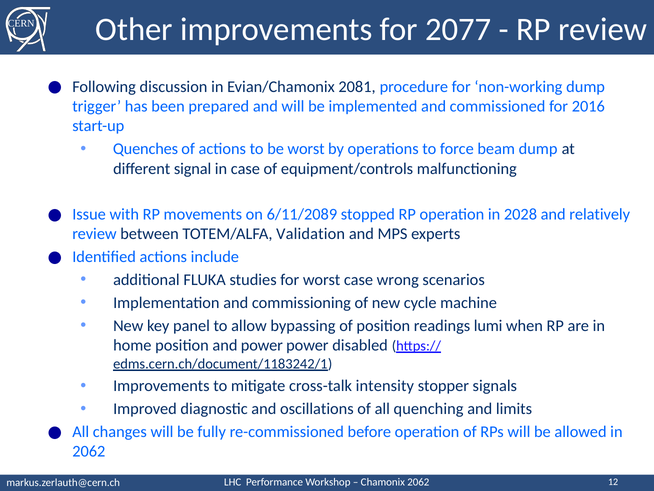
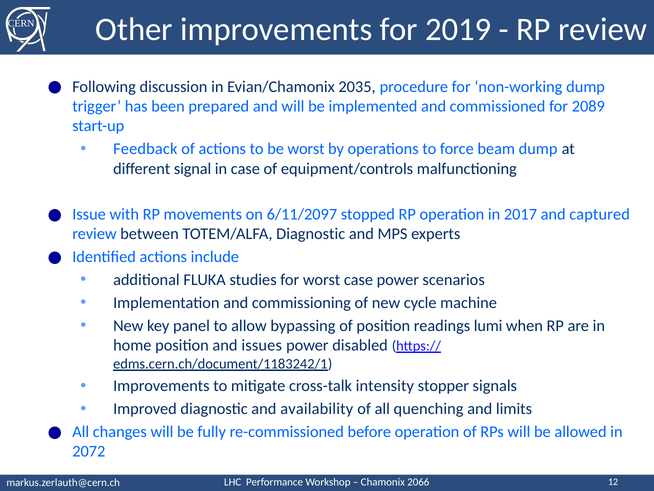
2077: 2077 -> 2019 (458, 30)
2081: 2081 -> 2035 (357, 87)
2016: 2016 -> 2089 (588, 106)
Quenches: Quenches -> Feedback (145, 149)
6/11/2089: 6/11/2089 -> 6/11/2097 (302, 214)
2028: 2028 -> 2017 (520, 214)
relatively: relatively -> captured (600, 214)
TOTEM/ALFA Validation: Validation -> Diagnostic (311, 234)
case wrong: wrong -> power (398, 280)
and power: power -> issues (262, 345)
oscillations: oscillations -> availability (317, 409)
2062: 2062 -> 2072 (89, 451)
2062: 2062 -> 2066 (418, 481)
